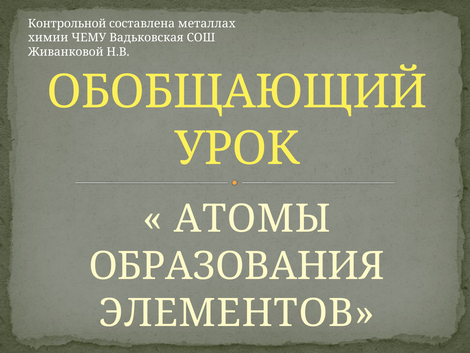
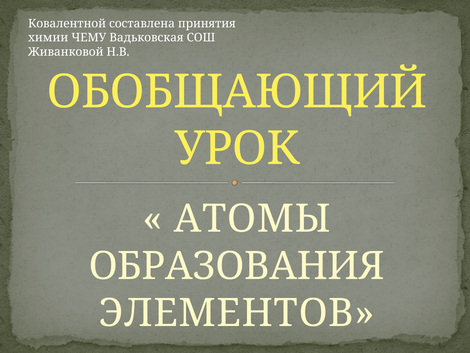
Контрольной: Контрольной -> Ковалентной (67, 24)
металлах: металлах -> принятия (207, 24)
